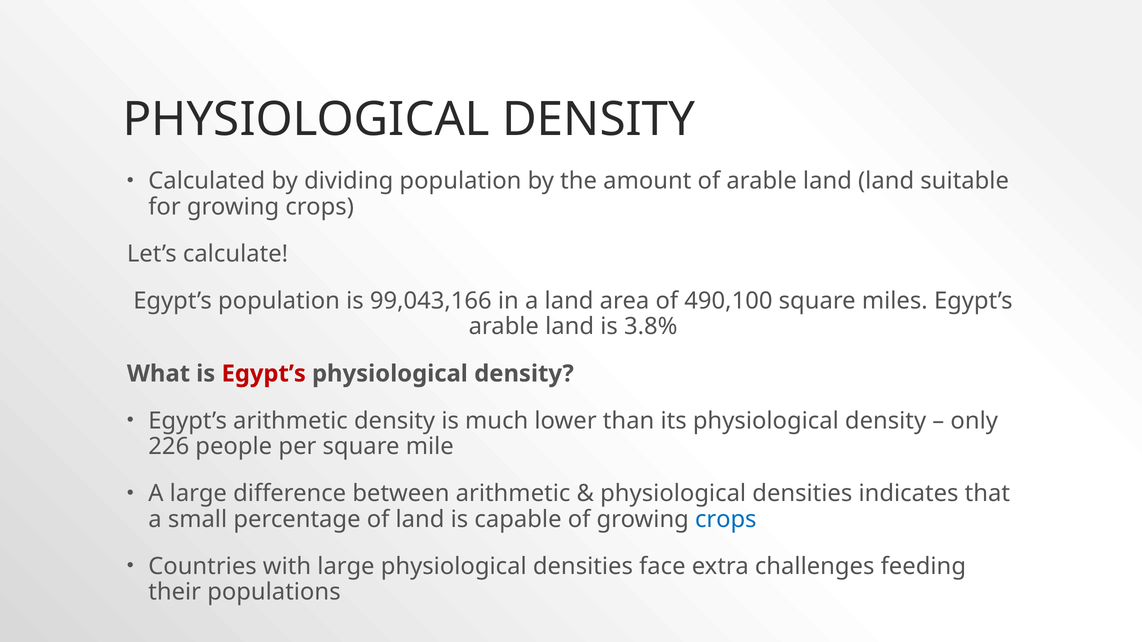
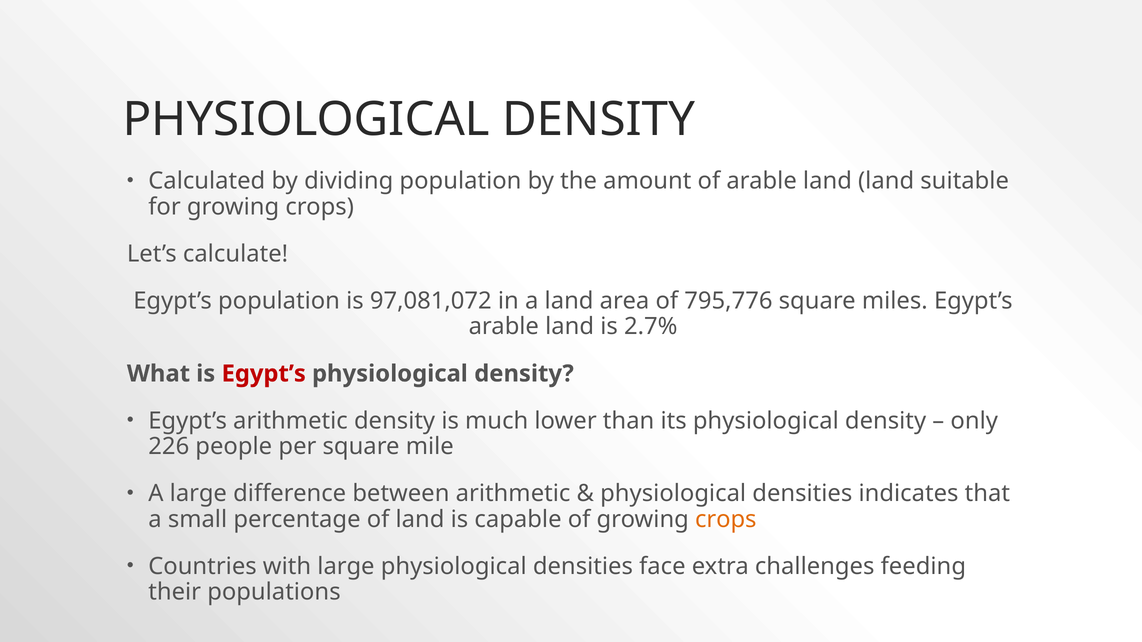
99,043,166: 99,043,166 -> 97,081,072 (431, 301)
490,100: 490,100 -> 795,776 (728, 301)
3.8%: 3.8% -> 2.7% (651, 327)
crops colour: blue -> orange (726, 520)
